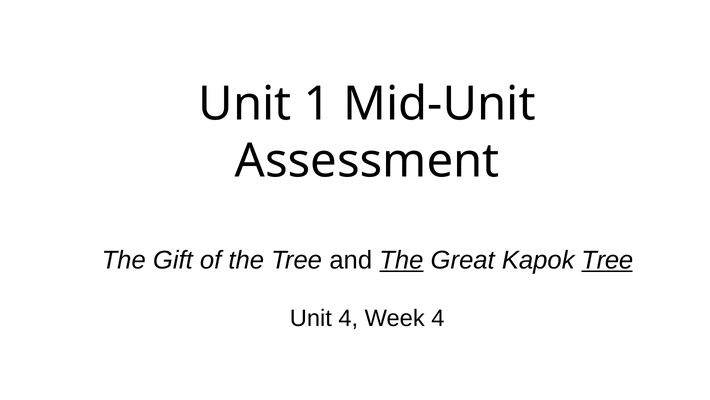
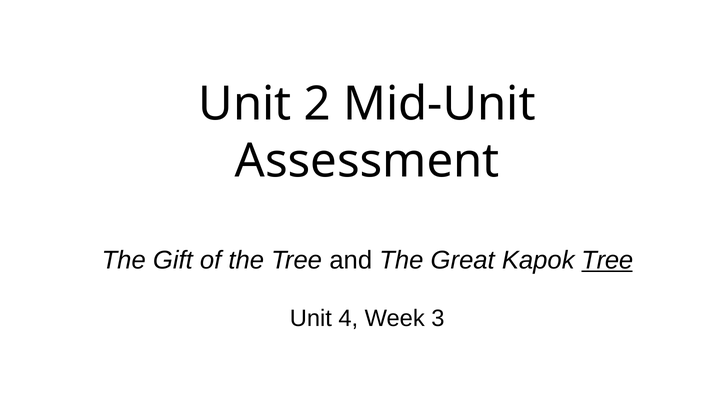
1: 1 -> 2 (317, 104)
The underline: present -> none (401, 260)
Week 4: 4 -> 3 (438, 318)
